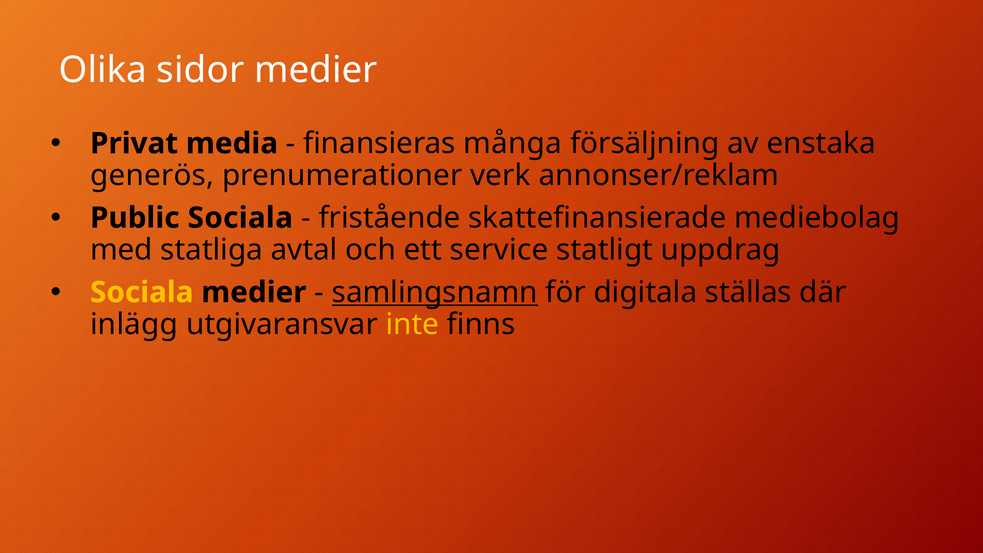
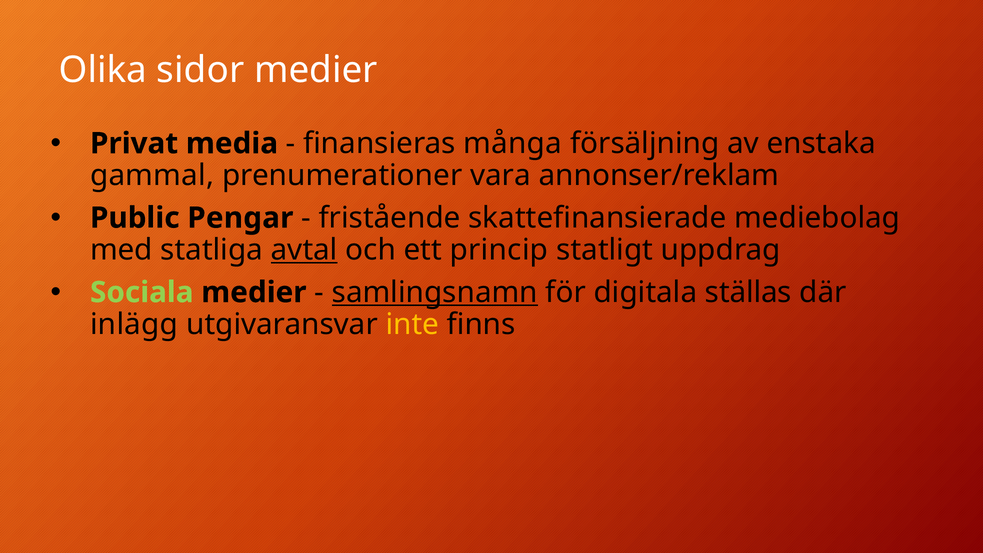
generös: generös -> gammal (152, 176)
verk: verk -> vara (501, 176)
Public Sociala: Sociala -> Pengar (240, 218)
avtal underline: none -> present (304, 250)
service: service -> princip (499, 250)
Sociala colour: yellow -> light green (142, 292)
